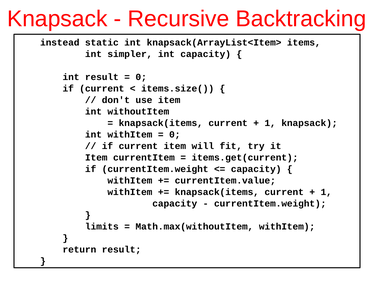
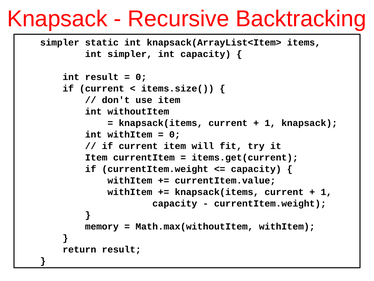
instead: instead -> simpler (60, 42)
limits: limits -> memory (102, 226)
